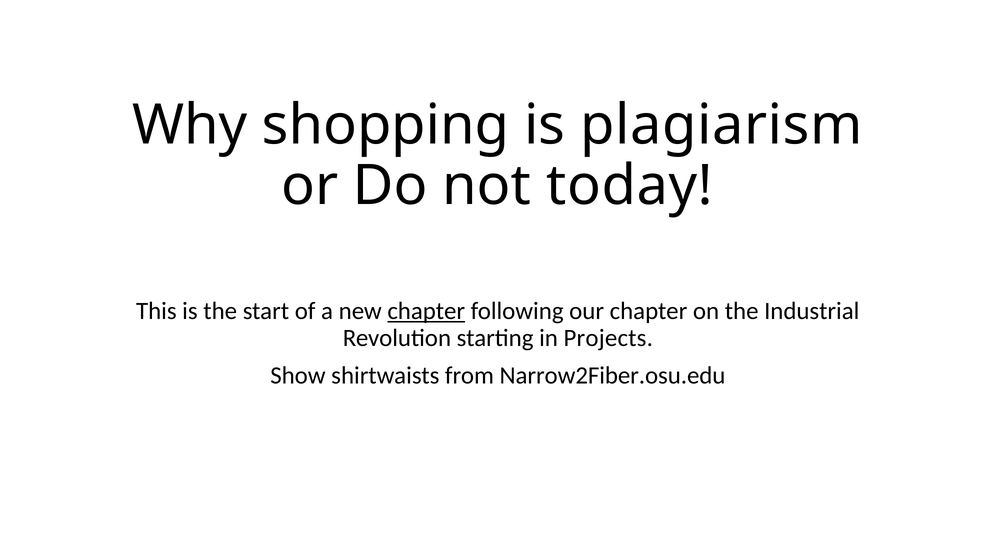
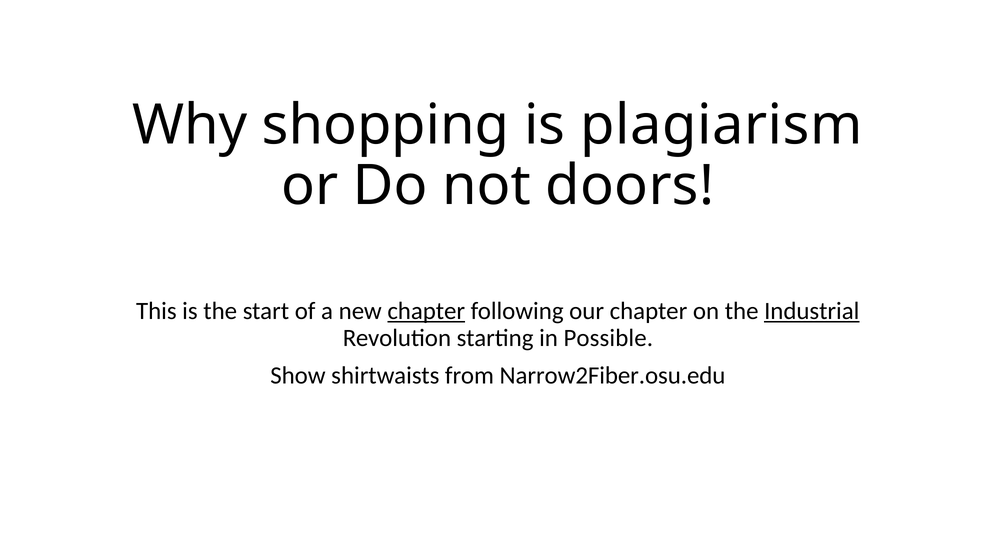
today: today -> doors (630, 186)
Industrial underline: none -> present (812, 311)
Projects: Projects -> Possible (608, 338)
